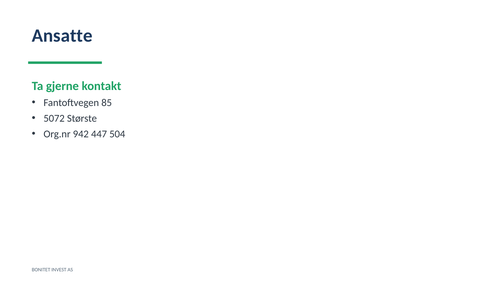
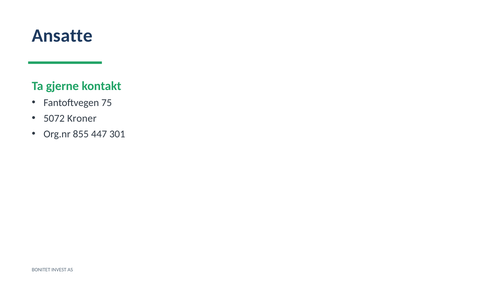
85: 85 -> 75 (107, 103)
Største: Største -> Kroner (82, 118)
942: 942 -> 855 (81, 134)
504: 504 -> 301 (117, 134)
